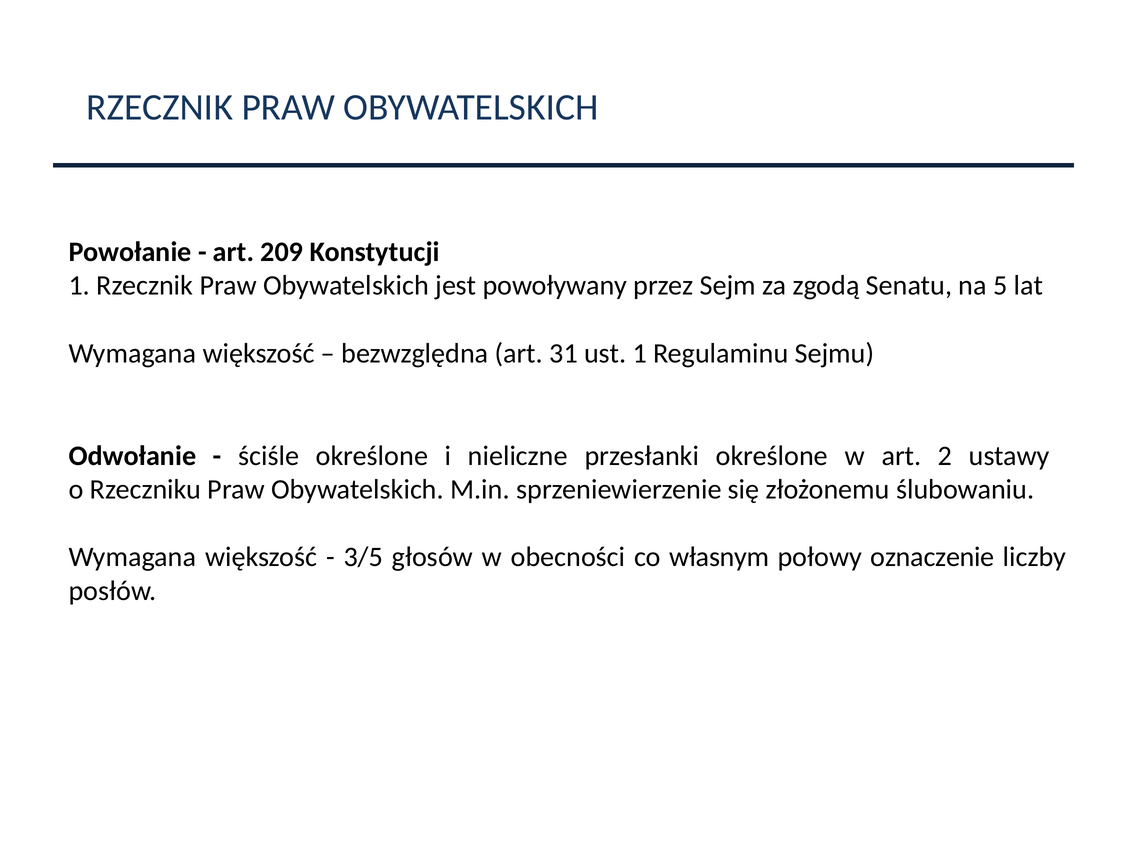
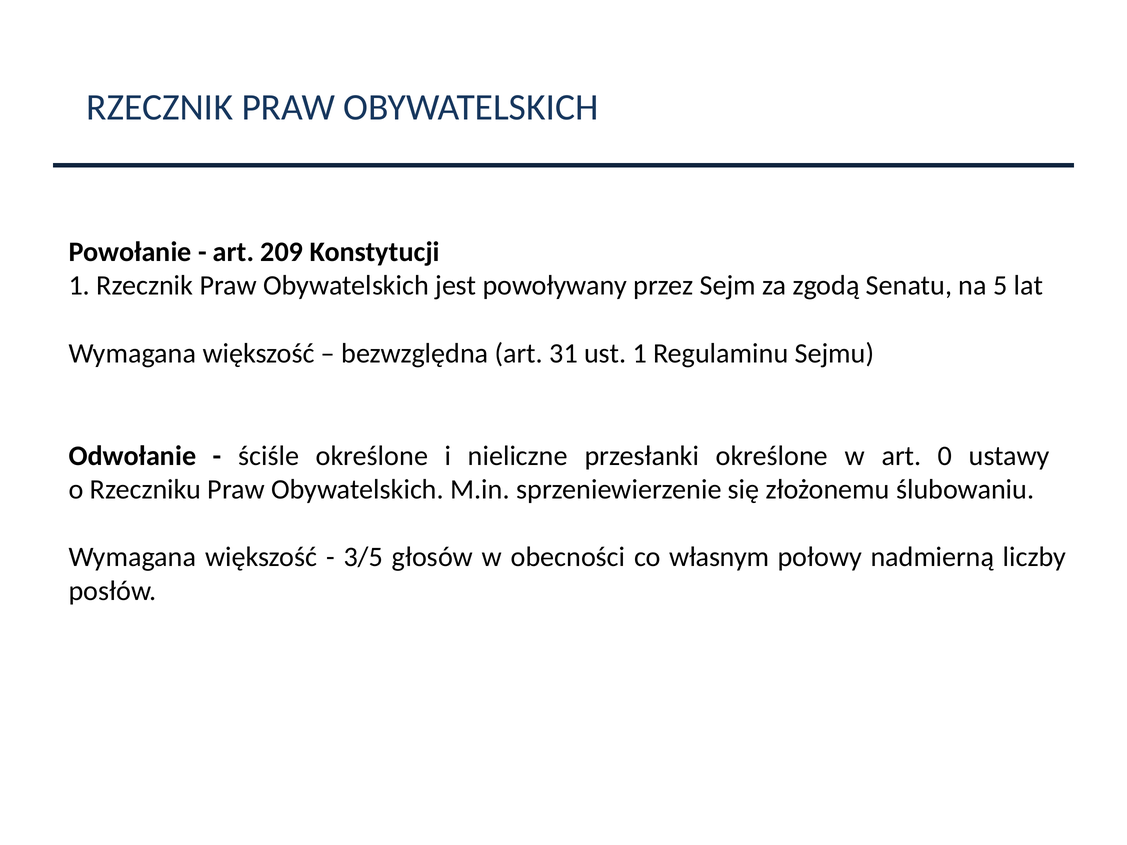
2: 2 -> 0 (945, 456)
oznaczenie: oznaczenie -> nadmierną (932, 557)
